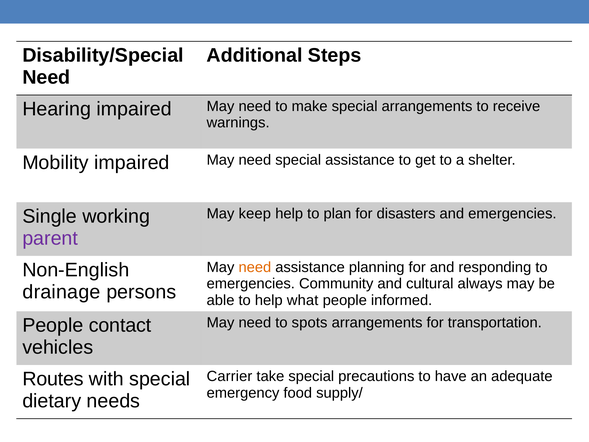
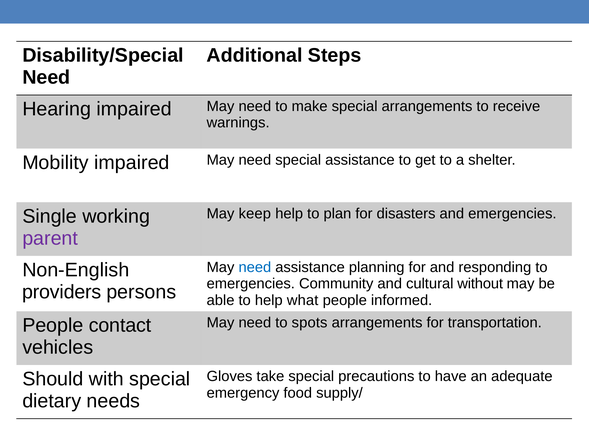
need colour: orange -> blue (255, 267)
always: always -> without (480, 284)
drainage: drainage -> providers (62, 292)
Carrier: Carrier -> Gloves (230, 376)
Routes: Routes -> Should (53, 379)
